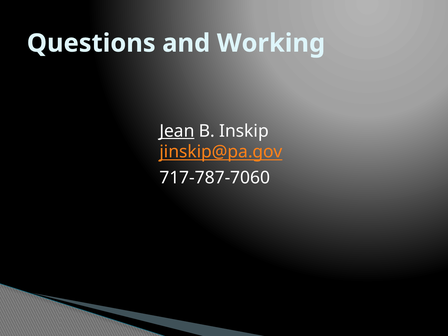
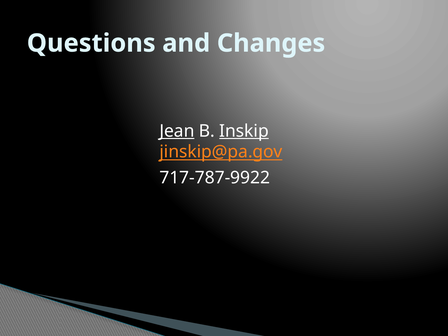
Working: Working -> Changes (271, 43)
Inskip underline: none -> present (244, 131)
717-787-7060: 717-787-7060 -> 717-787-9922 (215, 178)
